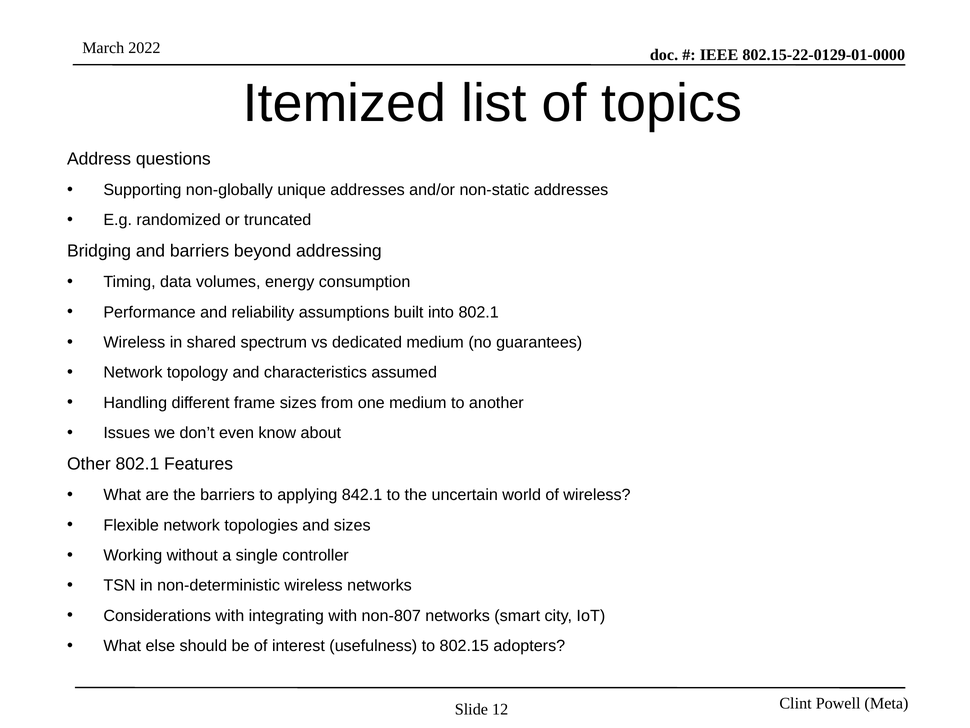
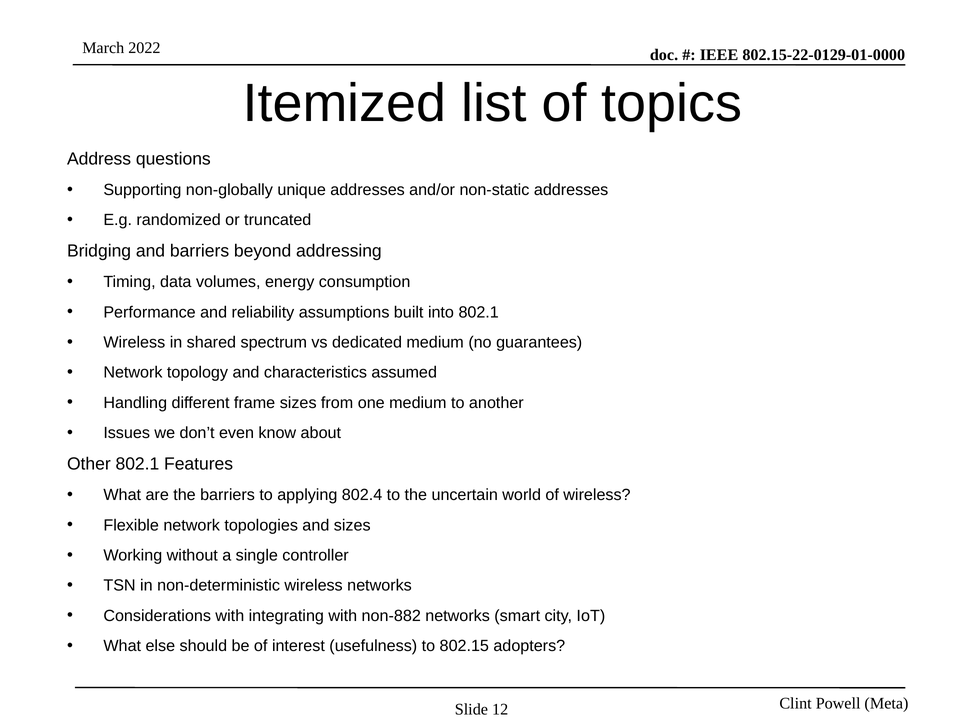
842.1: 842.1 -> 802.4 (362, 495)
non-807: non-807 -> non-882 (391, 615)
